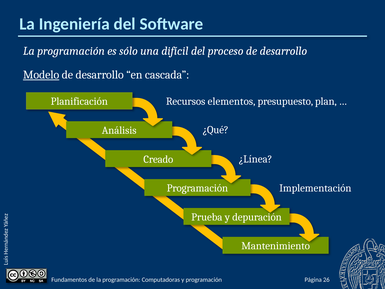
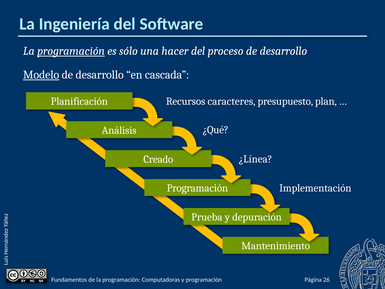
programación underline: none -> present (71, 51)
difícil: difícil -> hacer (175, 51)
elementos: elementos -> caracteres (232, 101)
